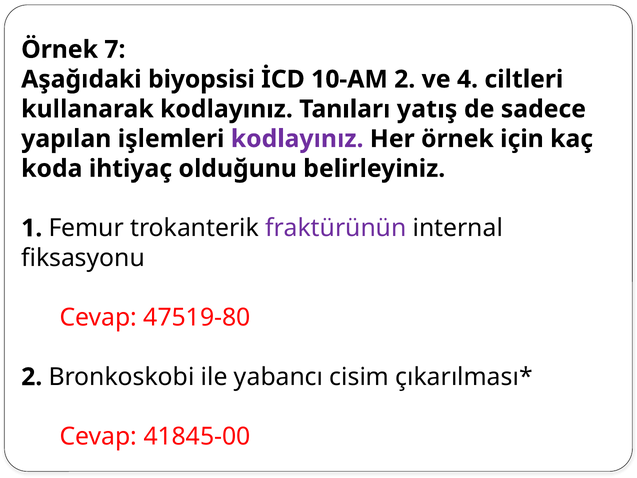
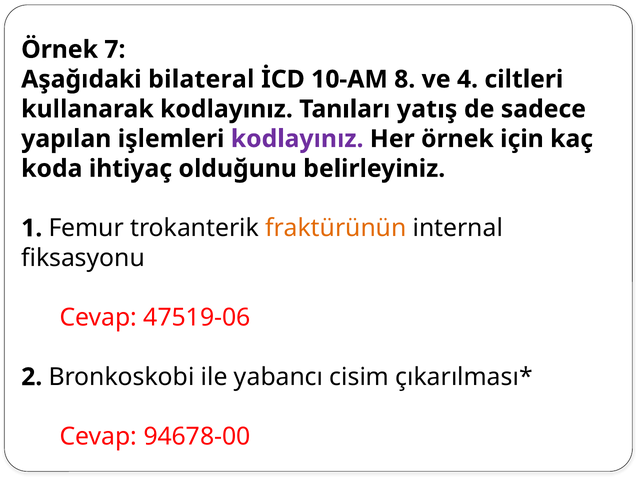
biyopsisi: biyopsisi -> bilateral (201, 79)
10-AM 2: 2 -> 8 (405, 79)
fraktürünün colour: purple -> orange (336, 228)
47519-80: 47519-80 -> 47519-06 (197, 317)
41845-00: 41845-00 -> 94678-00 (197, 436)
